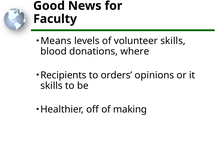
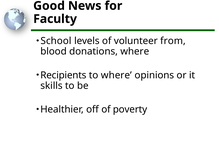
Means: Means -> School (56, 41)
volunteer skills: skills -> from (173, 41)
to orders: orders -> where (116, 75)
making: making -> poverty (130, 110)
